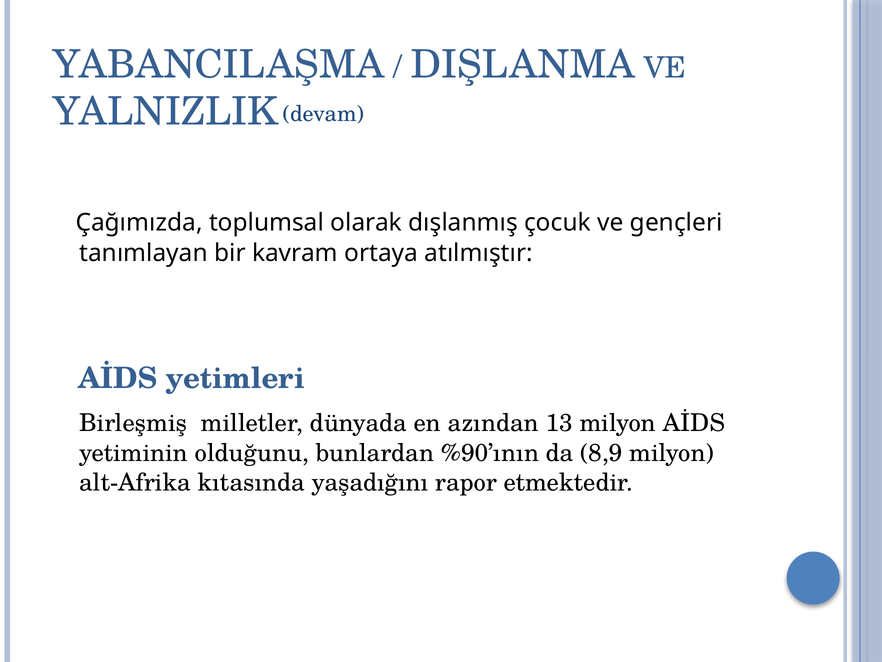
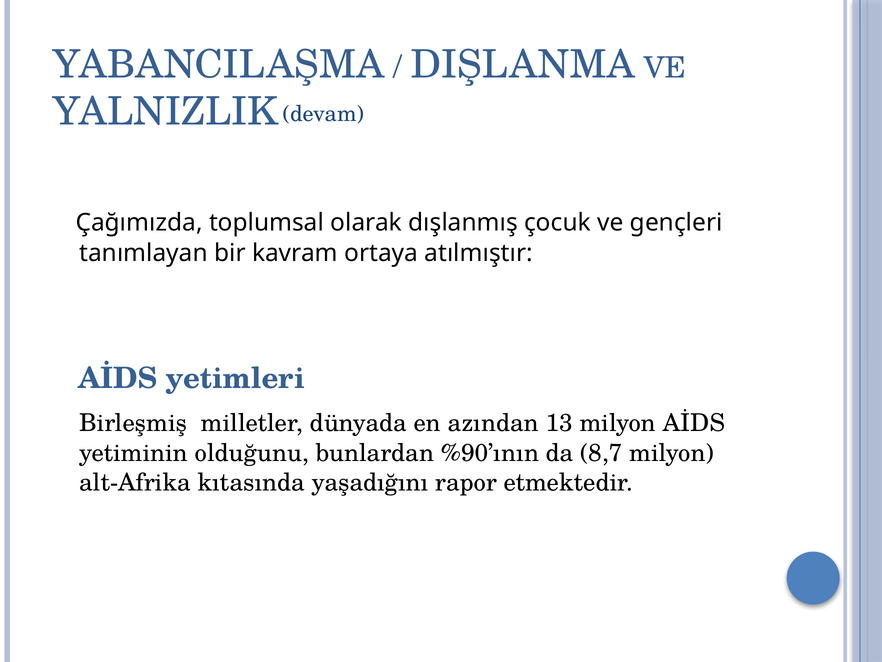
8,9: 8,9 -> 8,7 (601, 453)
